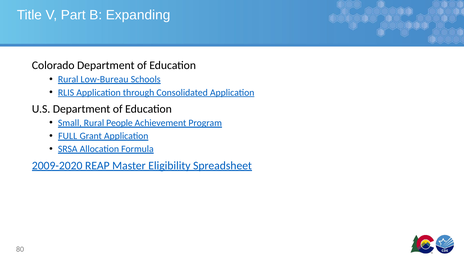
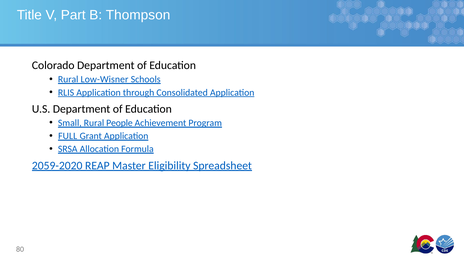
Expanding: Expanding -> Thompson (138, 15)
Low-Bureau: Low-Bureau -> Low-Wisner (105, 79)
2009-2020: 2009-2020 -> 2059-2020 (57, 166)
